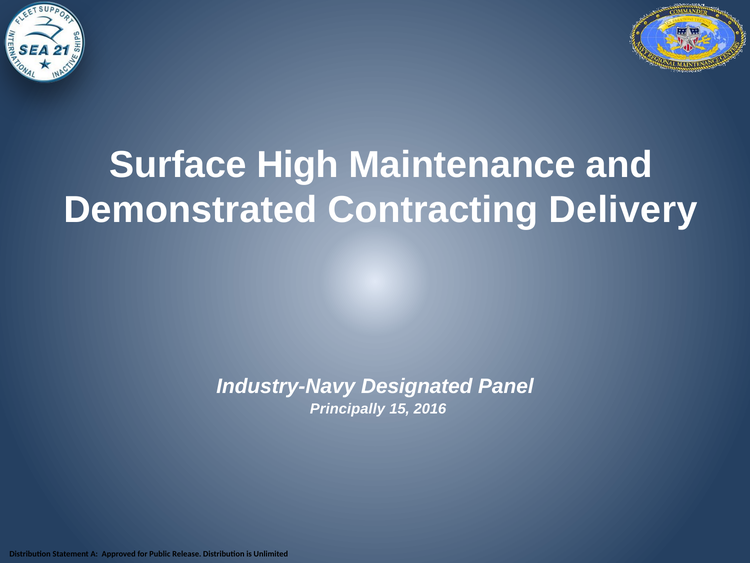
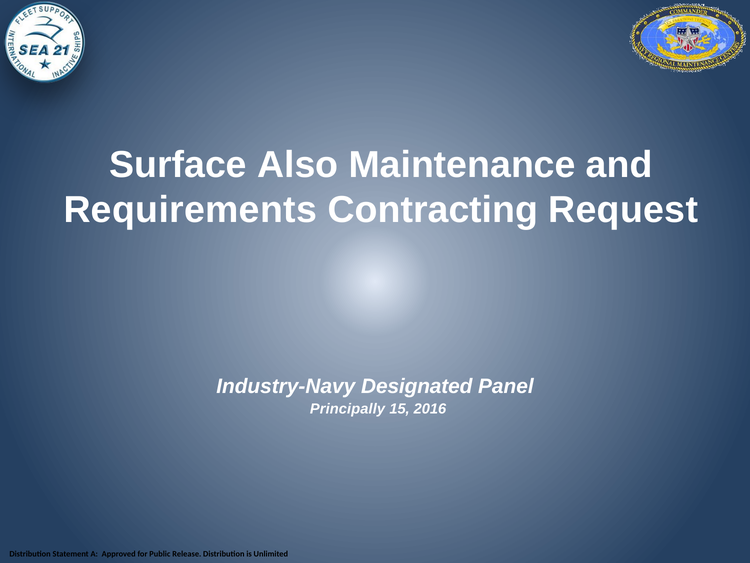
High: High -> Also (298, 164)
Demonstrated: Demonstrated -> Requirements (190, 209)
Delivery: Delivery -> Request (623, 209)
